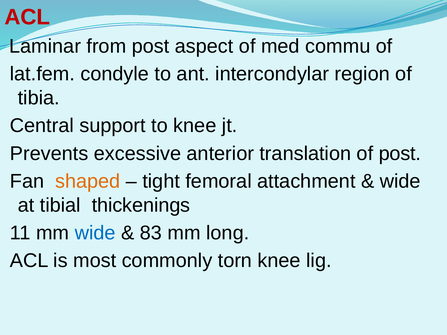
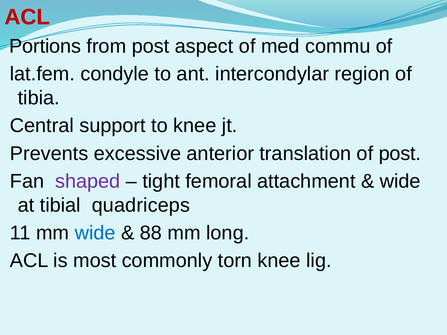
Laminar: Laminar -> Portions (45, 46)
shaped colour: orange -> purple (88, 181)
thickenings: thickenings -> quadriceps (141, 205)
83: 83 -> 88 (151, 233)
